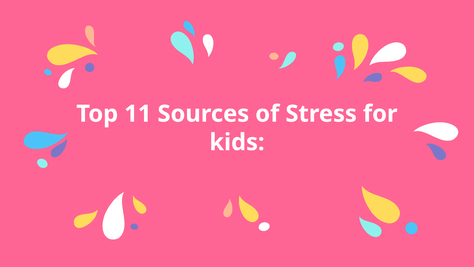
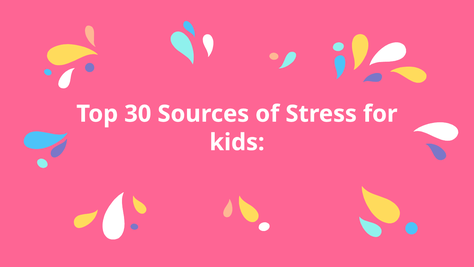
11: 11 -> 30 (138, 114)
